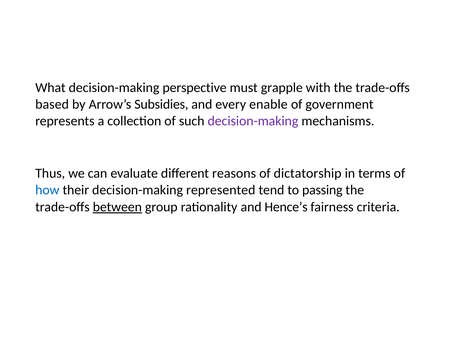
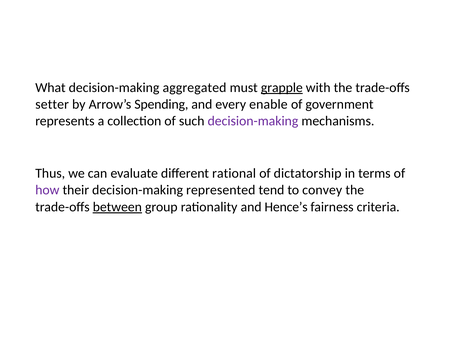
perspective: perspective -> aggregated (194, 88)
grapple underline: none -> present (282, 88)
based: based -> setter (52, 104)
Subsidies: Subsidies -> Spending (161, 104)
reasons: reasons -> rational (234, 174)
how colour: blue -> purple (47, 190)
passing: passing -> convey (322, 190)
